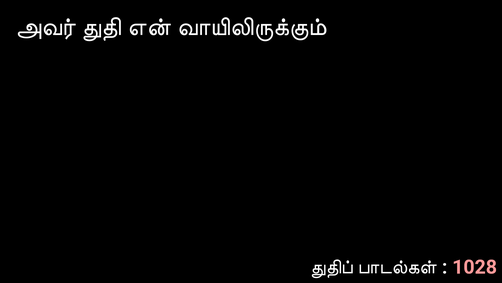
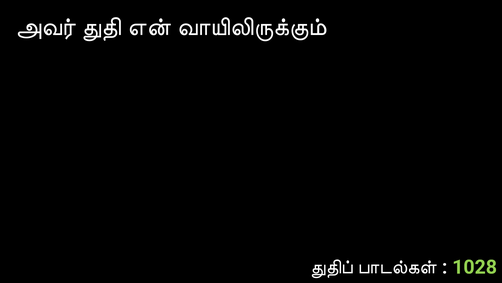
1028 colour: pink -> light green (475, 267)
